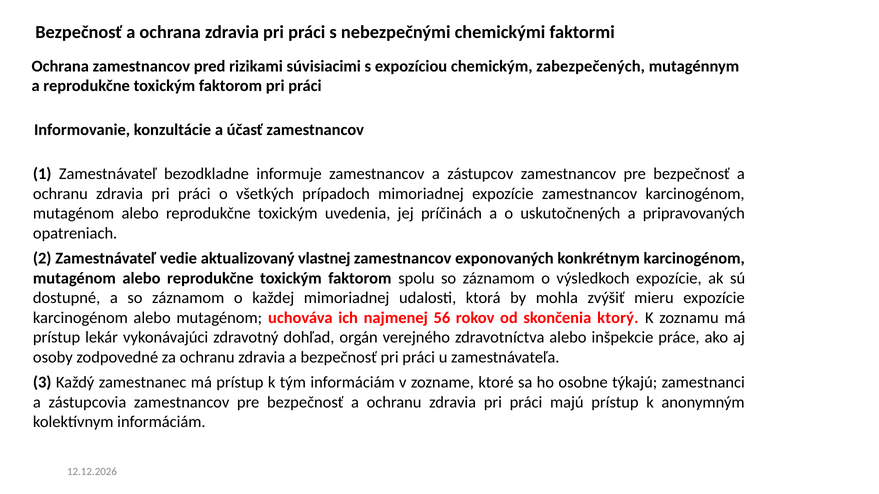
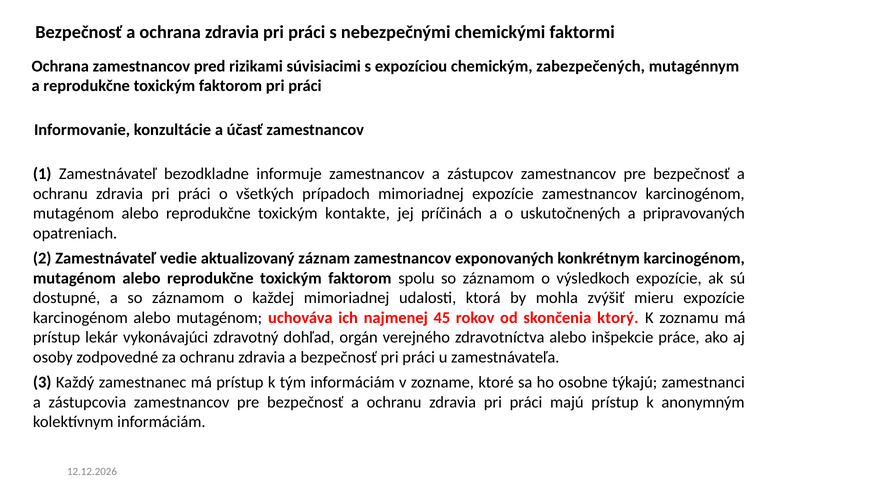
uvedenia: uvedenia -> kontakte (358, 214)
vlastnej: vlastnej -> záznam (324, 259)
56: 56 -> 45 (442, 318)
